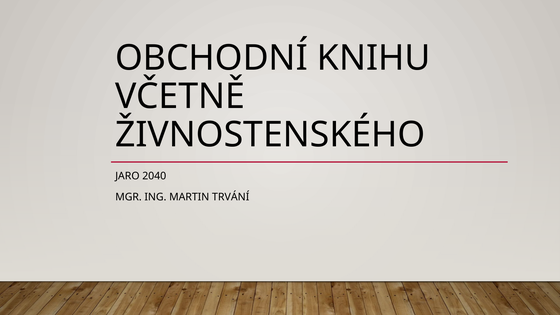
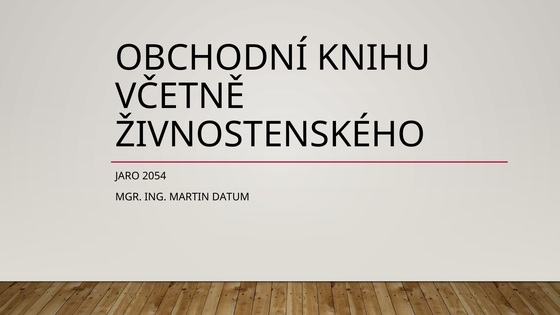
2040: 2040 -> 2054 (154, 176)
TRVÁNÍ: TRVÁNÍ -> DATUM (231, 197)
